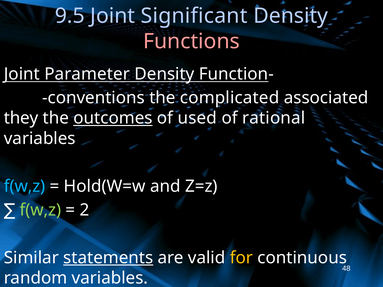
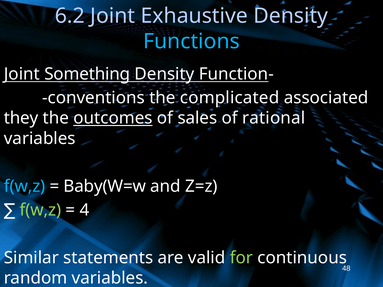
9.5: 9.5 -> 6.2 (70, 16)
Significant: Significant -> Exhaustive (194, 16)
Functions colour: pink -> light blue (191, 41)
Parameter: Parameter -> Something (87, 74)
used: used -> sales (197, 118)
Hold(W=w: Hold(W=w -> Baby(W=w (105, 186)
2: 2 -> 4 (84, 210)
statements underline: present -> none (108, 258)
for colour: yellow -> light green (241, 258)
